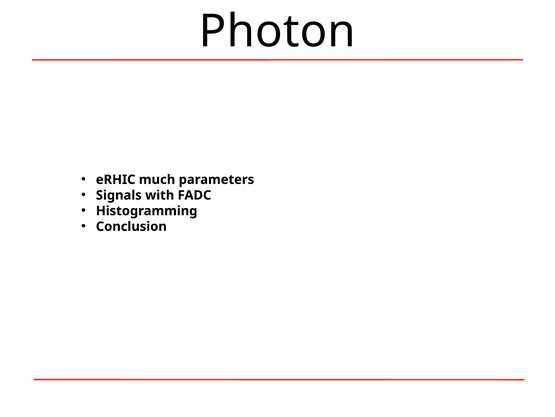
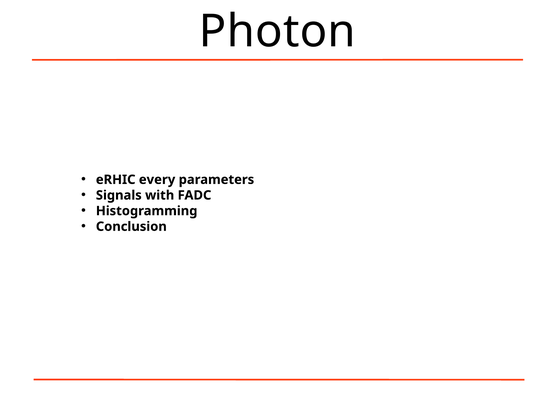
much: much -> every (157, 179)
